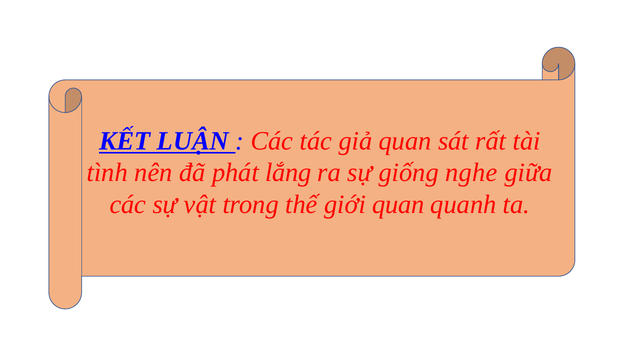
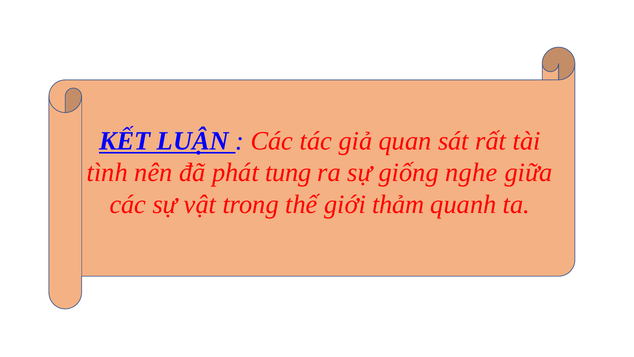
lắng: lắng -> tung (288, 173)
giới quan: quan -> thảm (398, 204)
